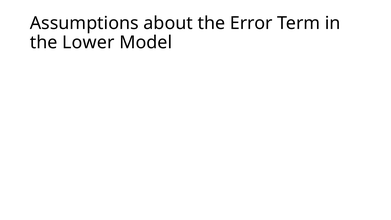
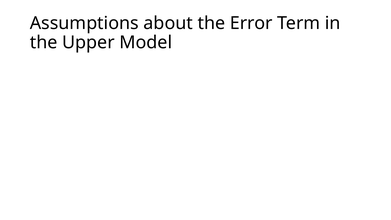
Lower: Lower -> Upper (88, 43)
